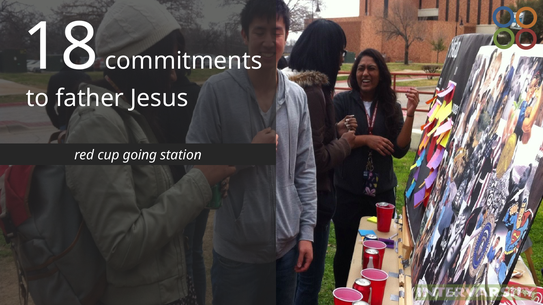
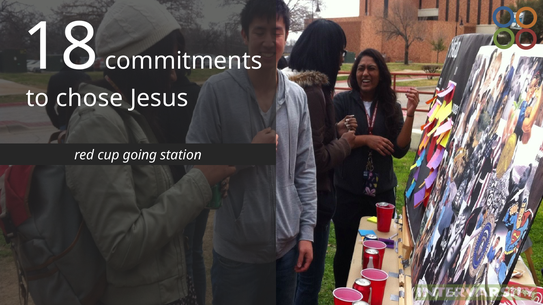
father: father -> chose (89, 99)
